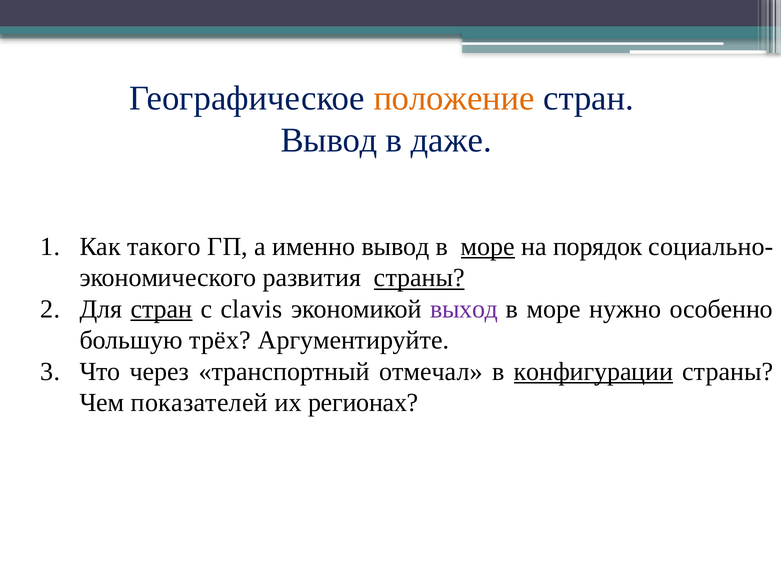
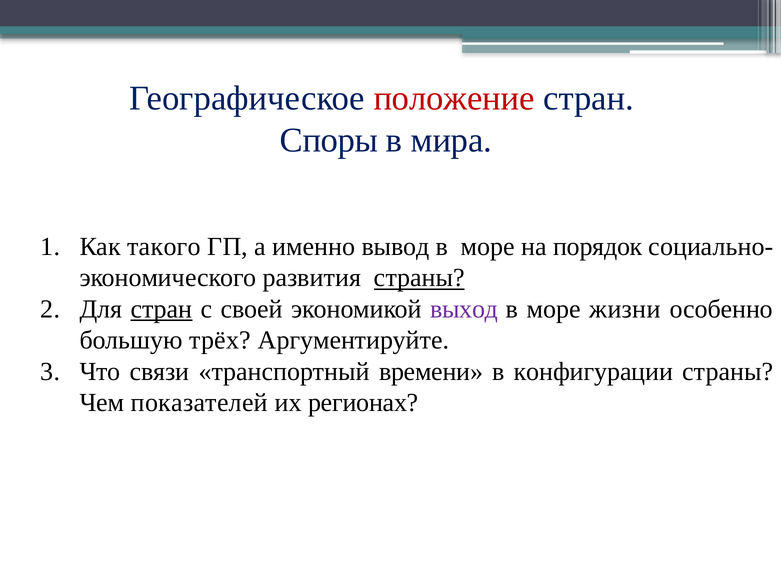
положение colour: orange -> red (454, 98)
Вывод: Вывод -> Споры (329, 140)
даже: даже -> мира (451, 140)
море underline: present -> none (488, 246)
clavis: clavis -> своей (252, 309)
нужно: нужно -> жизни (625, 309)
через: через -> связи (160, 371)
отмечал: отмечал -> времени (431, 371)
конфигурации underline: present -> none (593, 371)
